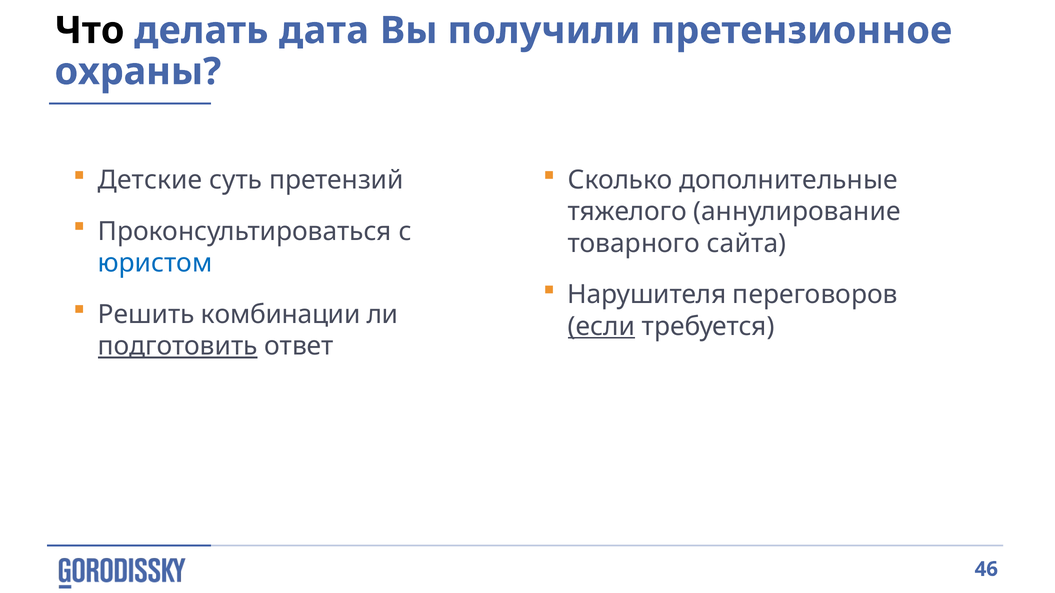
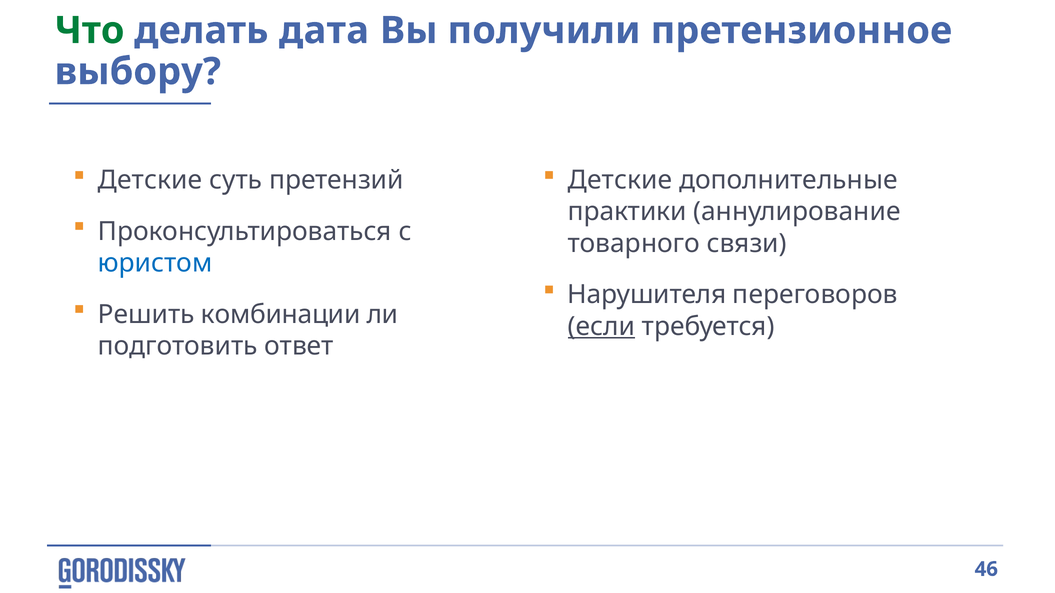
Что colour: black -> green (90, 31)
охраны: охраны -> выбору (138, 72)
Сколько: Сколько -> Детские (620, 180)
тяжелого: тяжелого -> практики (627, 212)
сайта: сайта -> связи (747, 244)
подготовить underline: present -> none (178, 346)
